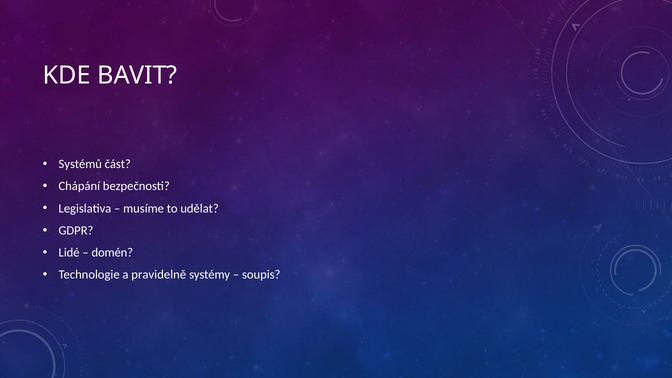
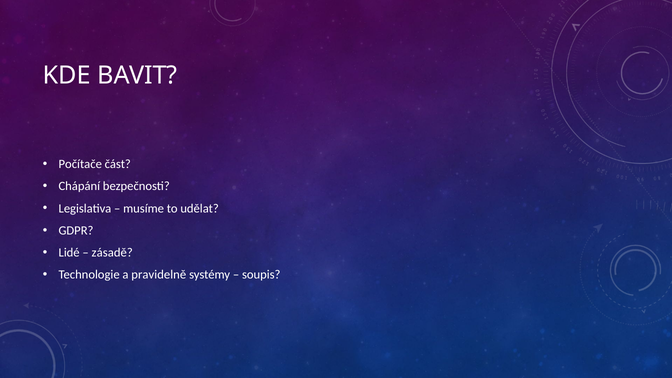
Systémů: Systémů -> Počítače (80, 164)
domén: domén -> zásadě (112, 253)
